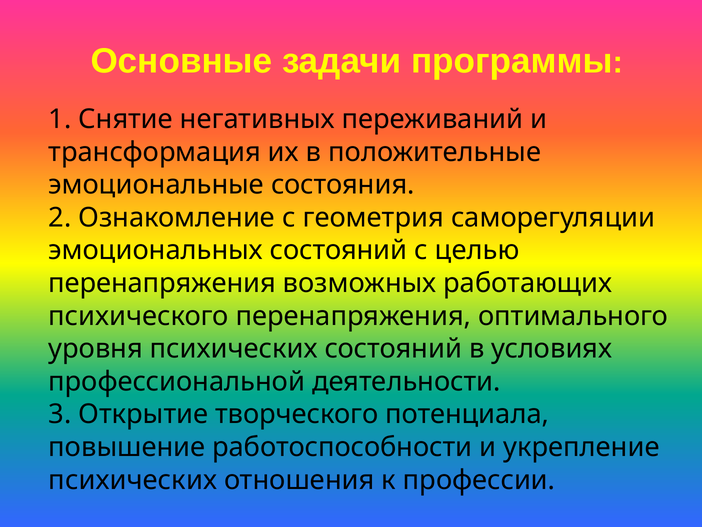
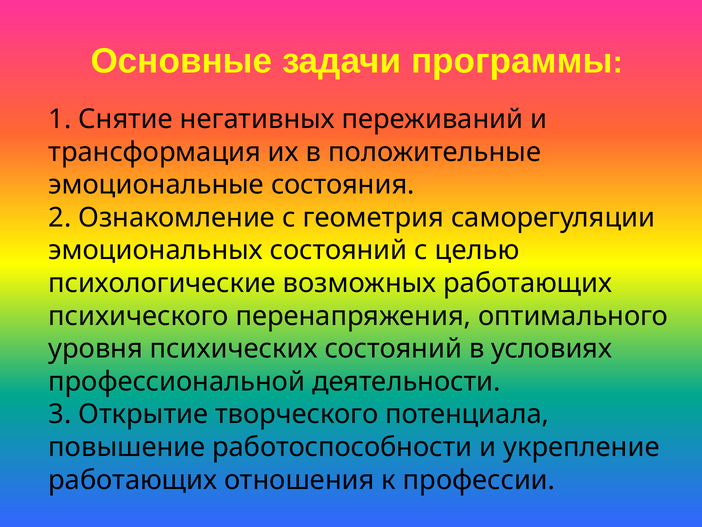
перенапряжения: перенапряжения -> психологические (162, 283)
психических: психических -> работающих (133, 480)
